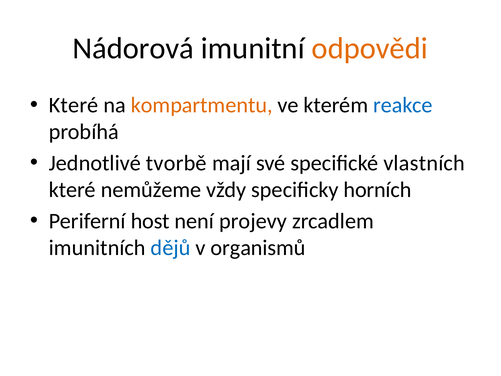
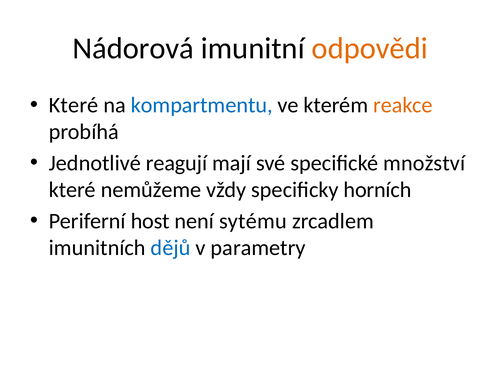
kompartmentu colour: orange -> blue (202, 105)
reakce colour: blue -> orange (403, 105)
tvorbě: tvorbě -> reagují (176, 163)
vlastních: vlastních -> množství (424, 163)
projevy: projevy -> sytému (253, 221)
organismů: organismů -> parametry (258, 248)
